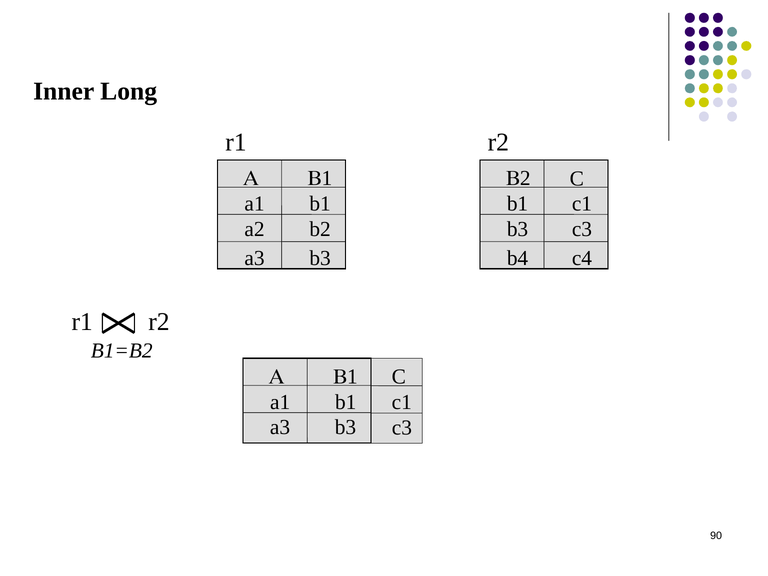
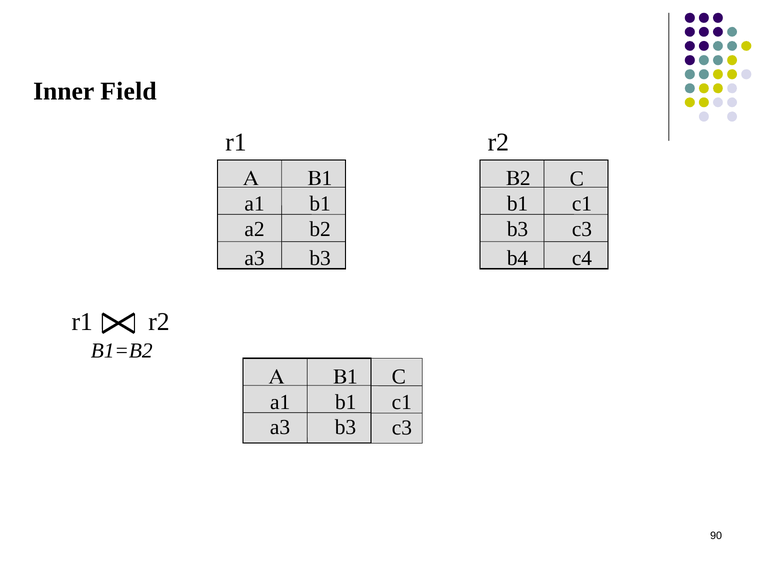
Long: Long -> Field (129, 91)
